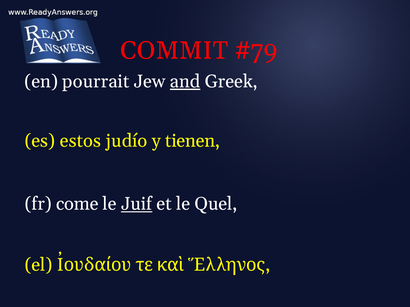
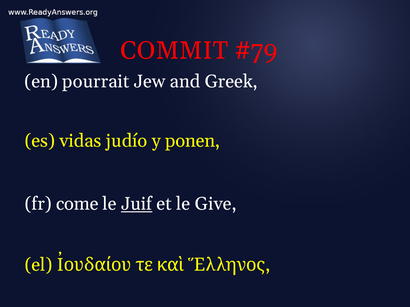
and underline: present -> none (185, 82)
estos: estos -> vidas (80, 141)
tienen: tienen -> ponen (193, 141)
Quel: Quel -> Give (216, 204)
